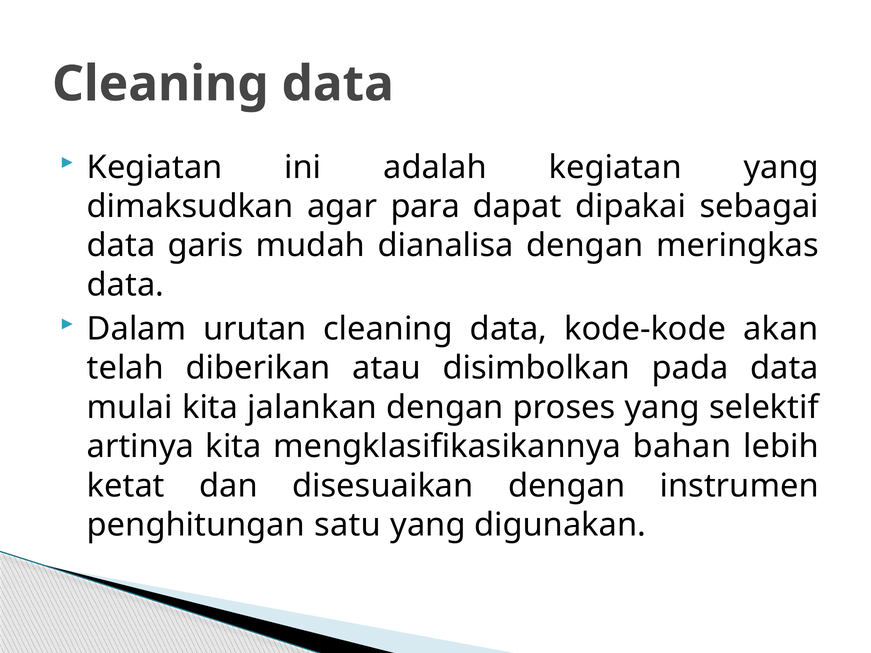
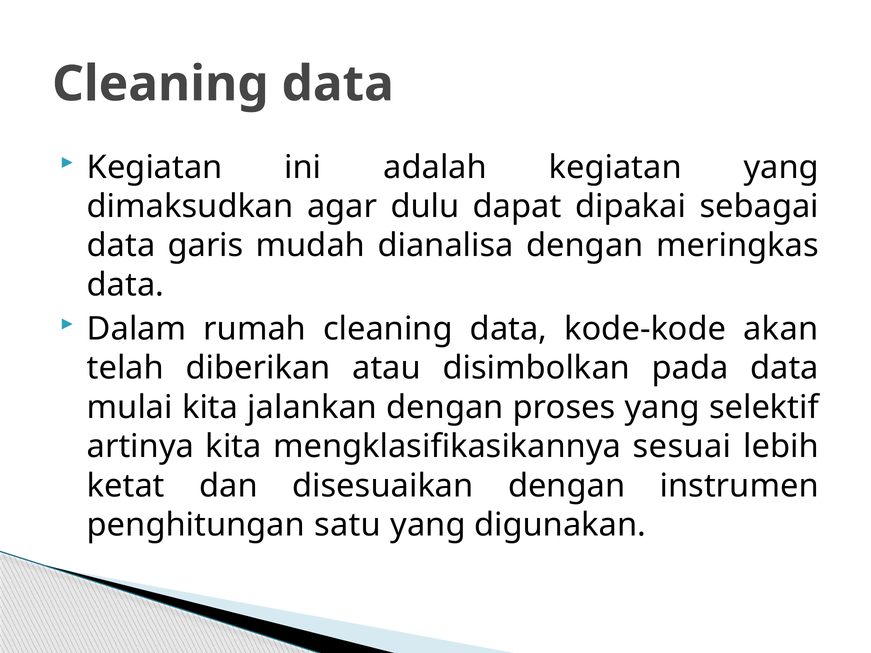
para: para -> dulu (425, 207)
urutan: urutan -> rumah (255, 329)
bahan: bahan -> sesuai (682, 447)
